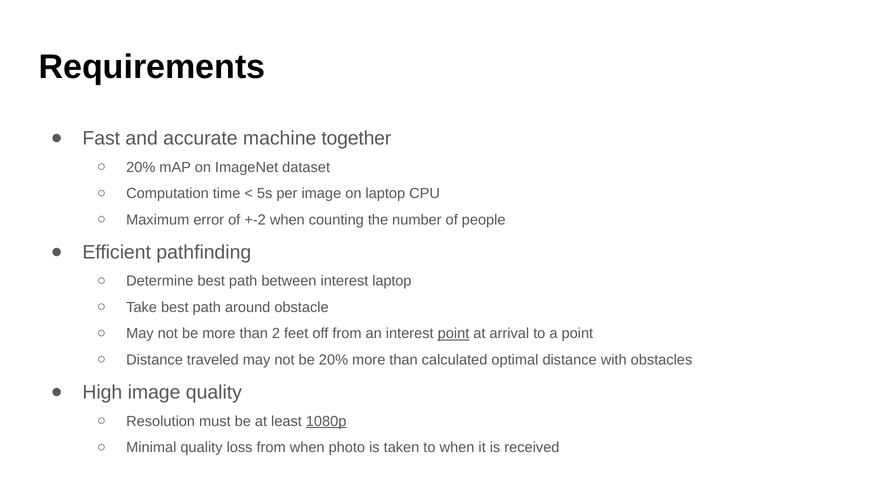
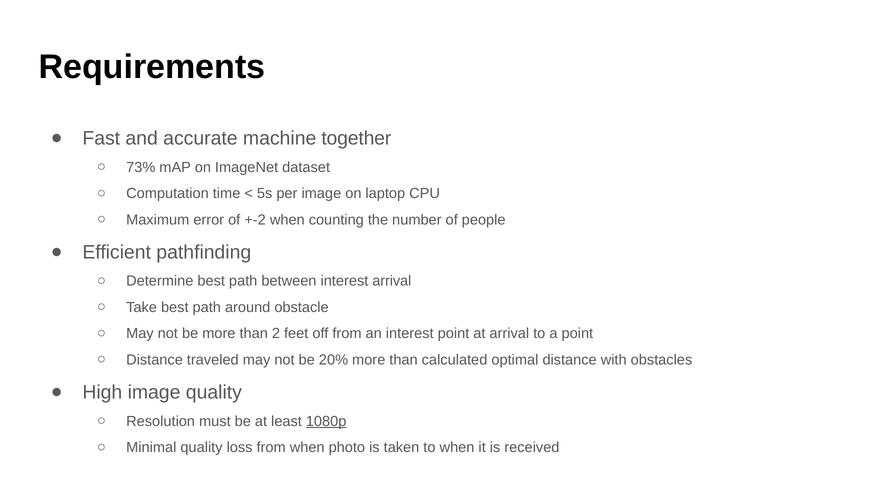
20%: 20% -> 73% (141, 167)
interest laptop: laptop -> arrival (392, 281)
point underline: present -> none (453, 334)
